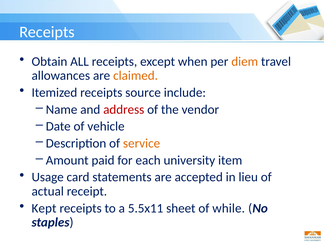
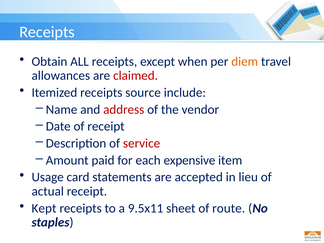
claimed colour: orange -> red (136, 76)
of vehicle: vehicle -> receipt (106, 126)
service colour: orange -> red (142, 143)
university: university -> expensive (189, 160)
5.5x11: 5.5x11 -> 9.5x11 (146, 208)
while: while -> route (229, 208)
